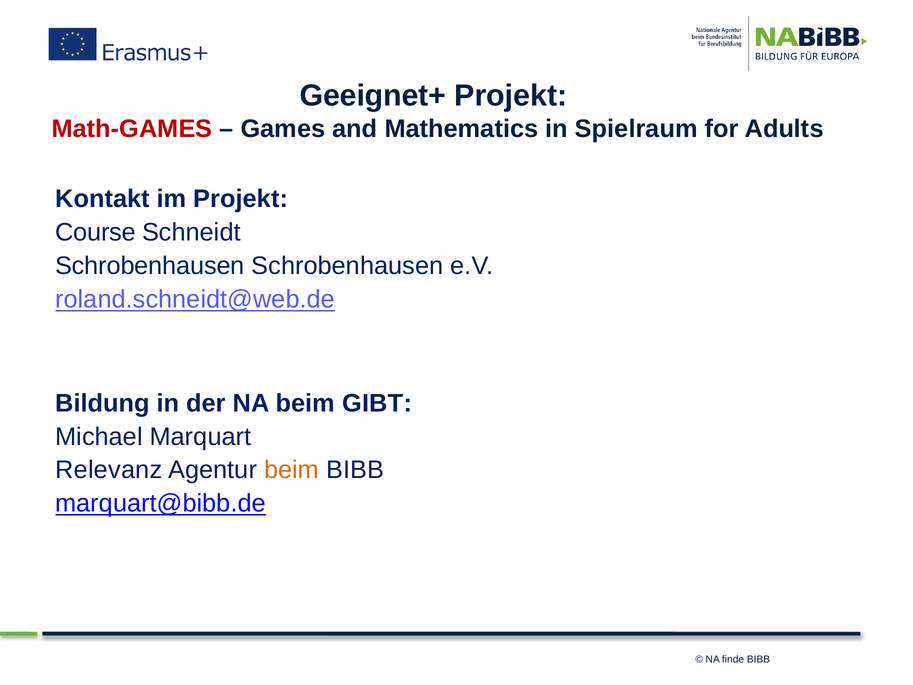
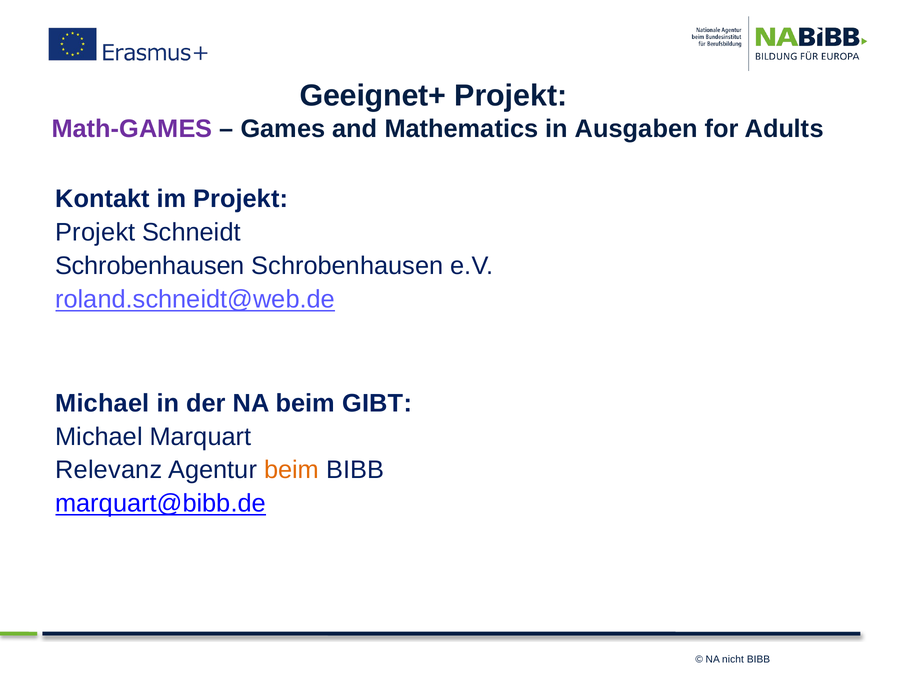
Math-GAMES colour: red -> purple (132, 129)
Spielraum: Spielraum -> Ausgaben (636, 129)
Course: Course -> Projekt (95, 232)
Bildung: Bildung -> Michael (102, 403)
finde: finde -> nicht (733, 659)
